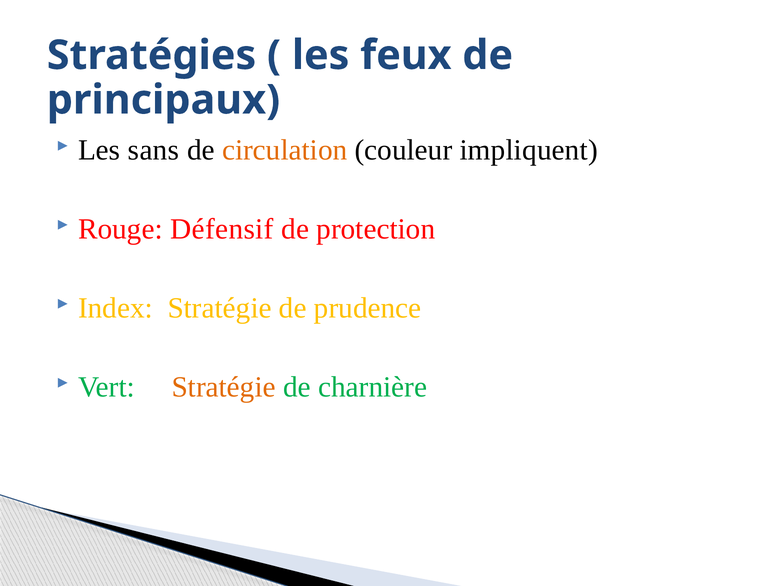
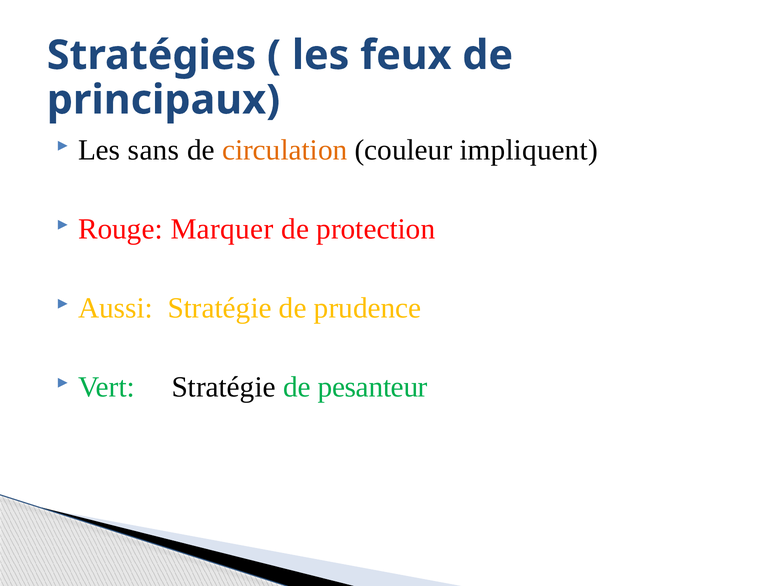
Défensif: Défensif -> Marquer (222, 229)
Index: Index -> Aussi (115, 308)
Stratégie colour: orange -> black (224, 388)
charnière: charnière -> pesanteur (373, 388)
